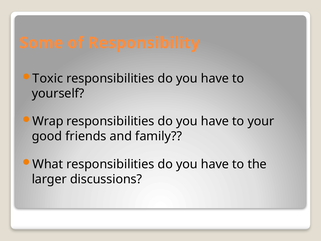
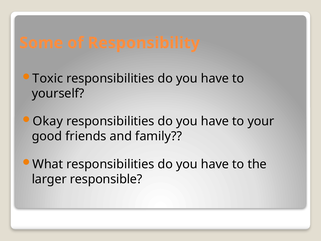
Wrap: Wrap -> Okay (48, 121)
discussions: discussions -> responsible (106, 179)
